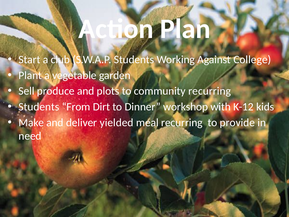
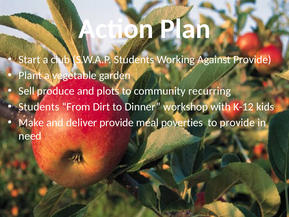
Against College: College -> Provide (252, 60)
deliver yielded: yielded -> provide (117, 122)
meal recurring: recurring -> poverties (182, 122)
